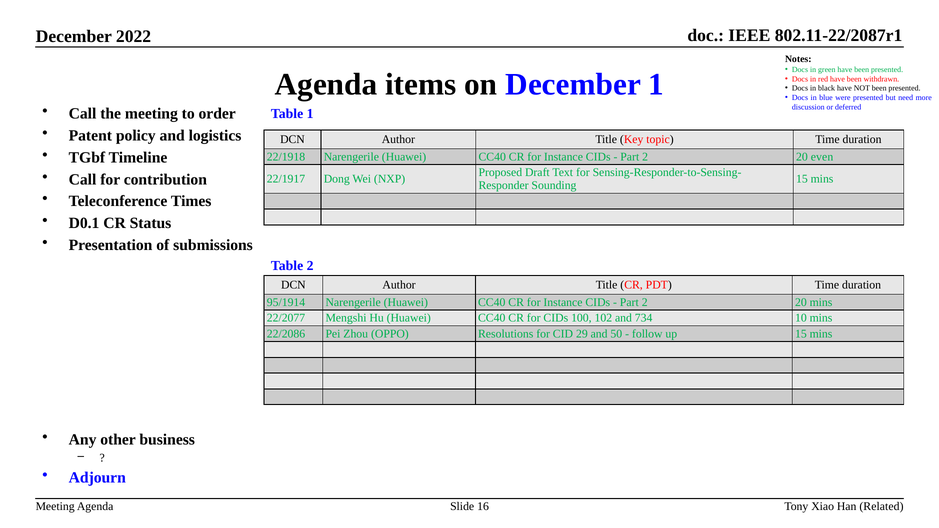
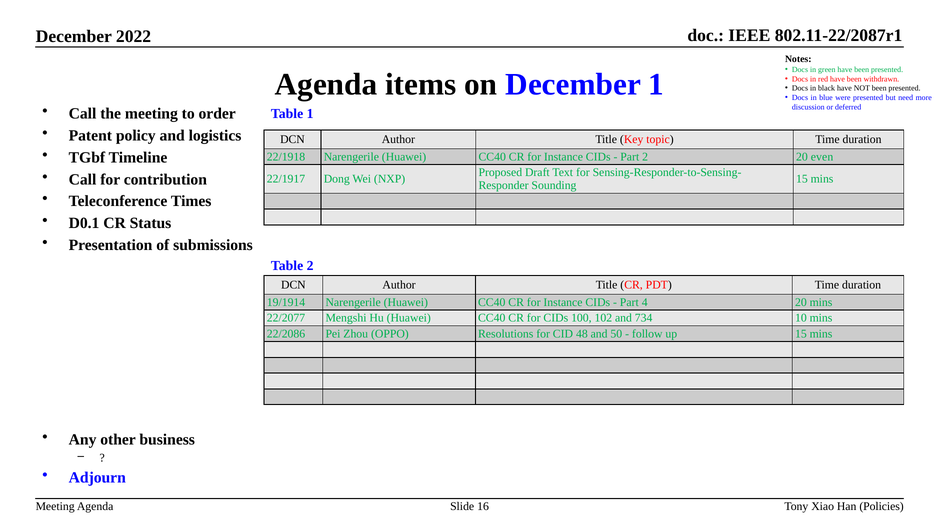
95/1914: 95/1914 -> 19/1914 (286, 302)
2: 2 -> 4 (645, 302)
29: 29 -> 48 (582, 334)
Related: Related -> Policies (882, 507)
